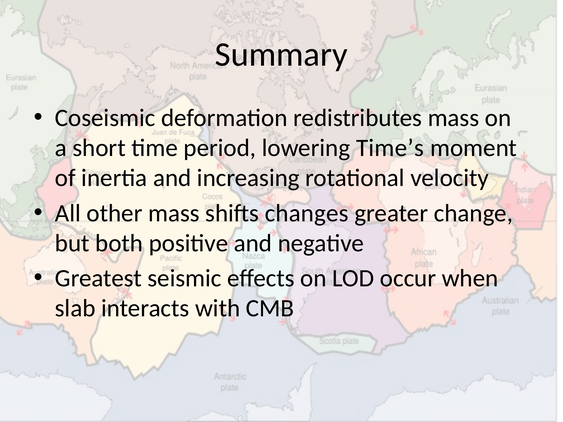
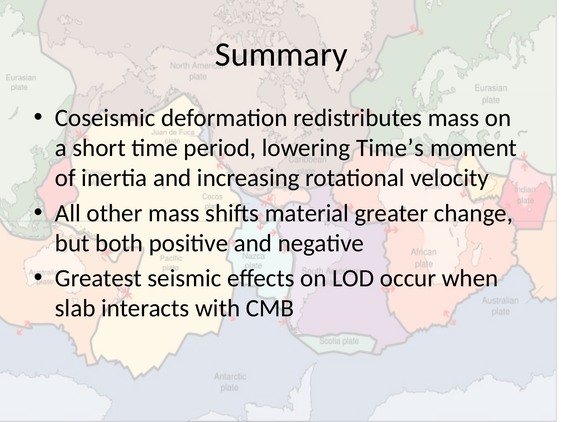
changes: changes -> material (307, 213)
